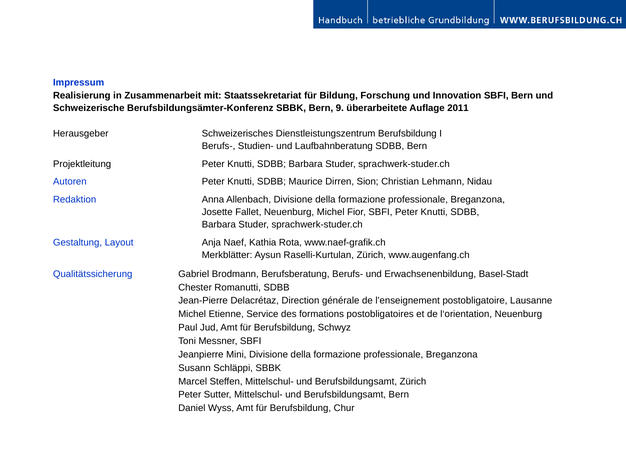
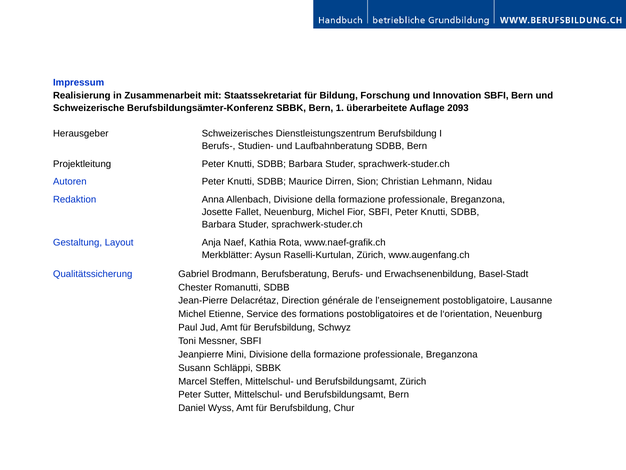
9: 9 -> 1 (340, 108)
2011: 2011 -> 2093 (458, 108)
